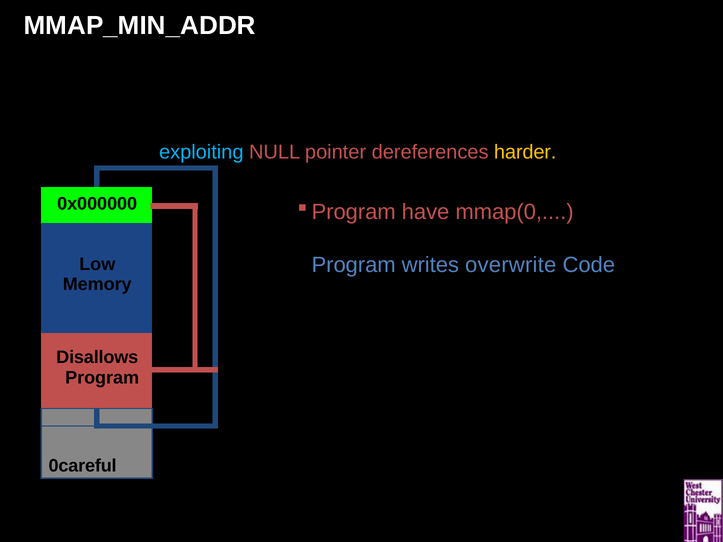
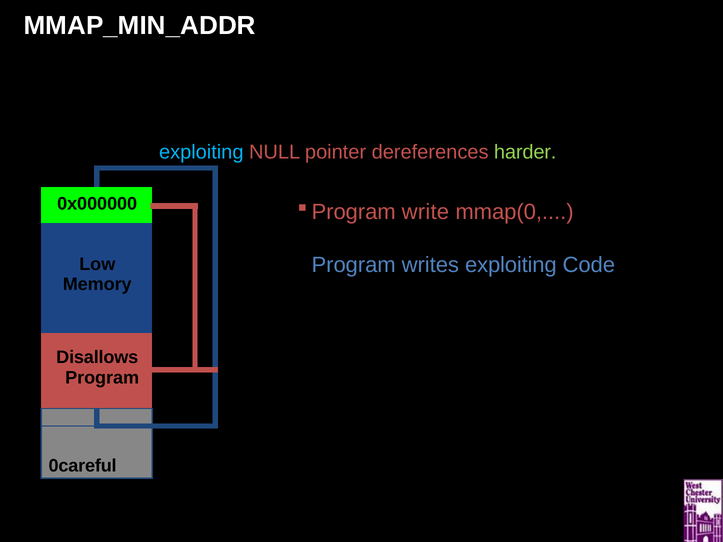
harder colour: yellow -> light green (525, 152)
have: have -> write (425, 212)
writes overwrite: overwrite -> exploiting (511, 265)
